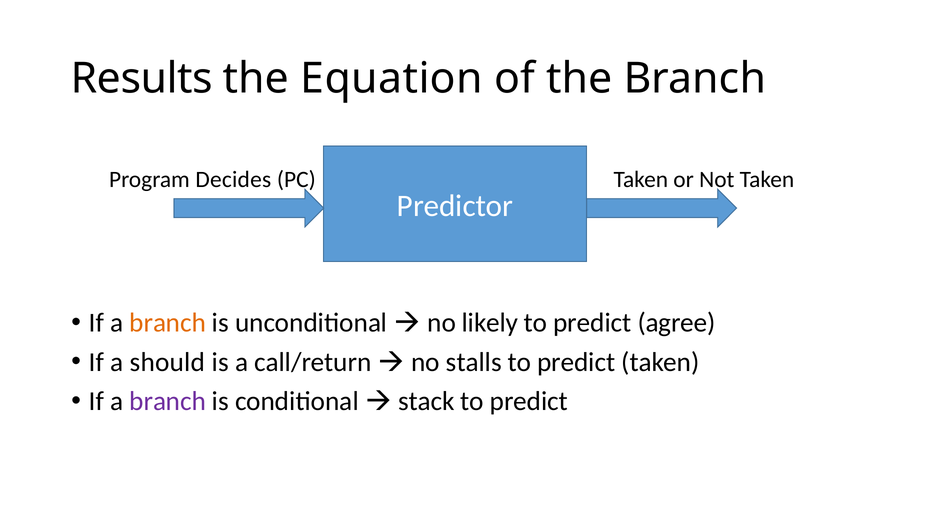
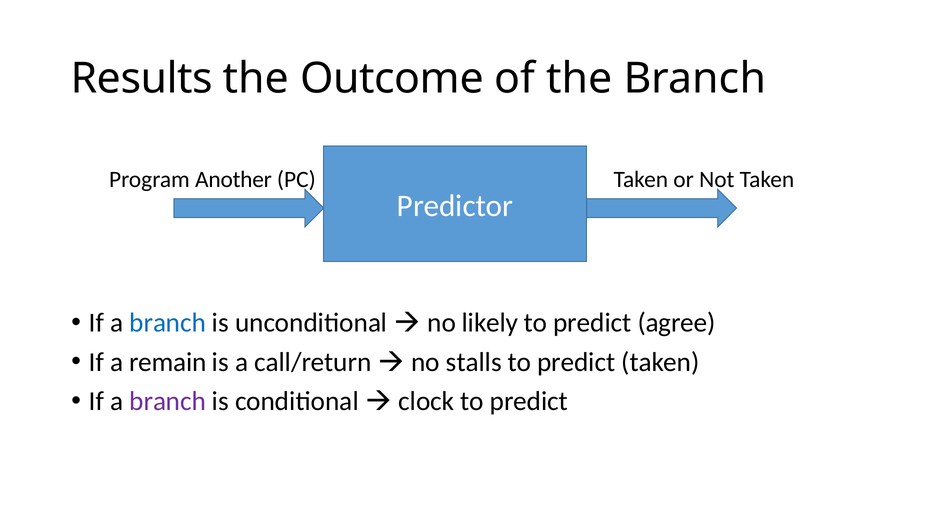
Equation: Equation -> Outcome (392, 79)
Decides: Decides -> Another (234, 179)
branch colour: orange -> blue (168, 322)
should: should -> remain (168, 362)
stack: stack -> clock (426, 401)
